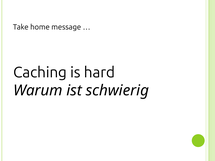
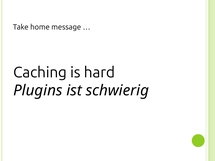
Warum: Warum -> Plugins (38, 91)
